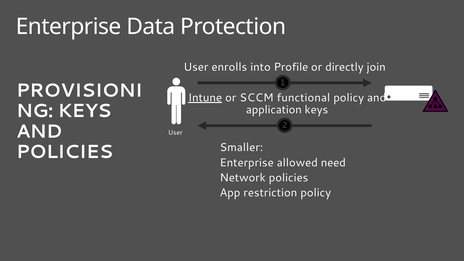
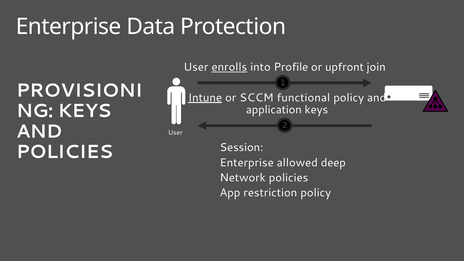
enrolls underline: none -> present (229, 67)
directly: directly -> upfront (344, 67)
Smaller: Smaller -> Session (241, 147)
need: need -> deep (333, 163)
